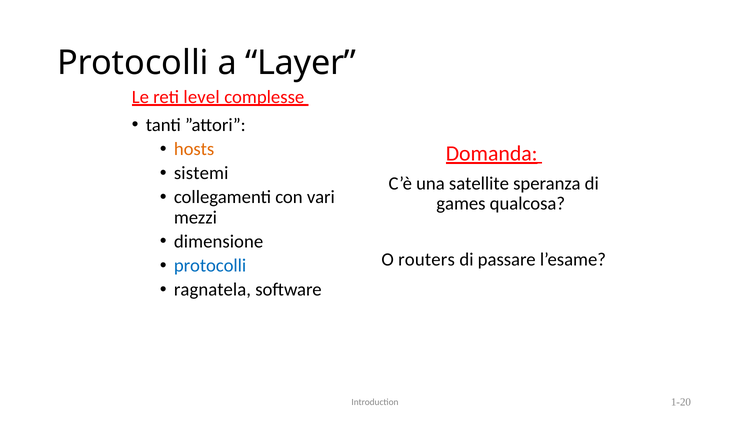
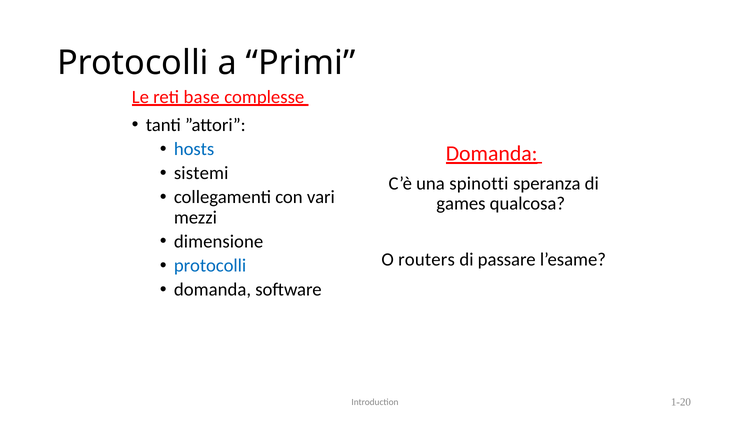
Layer: Layer -> Primi (301, 63)
level: level -> base (202, 97)
hosts colour: orange -> blue (194, 149)
satellite: satellite -> spinotti (479, 183)
ragnatela: ragnatela -> domanda (212, 290)
